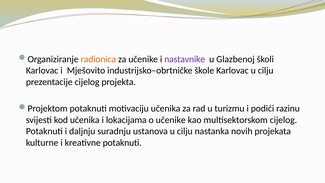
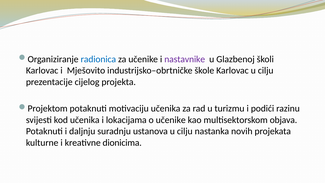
radionica colour: orange -> blue (98, 59)
multisektorskom cijelog: cijelog -> objava (283, 120)
kreativne potaknuti: potaknuti -> dionicima (122, 143)
